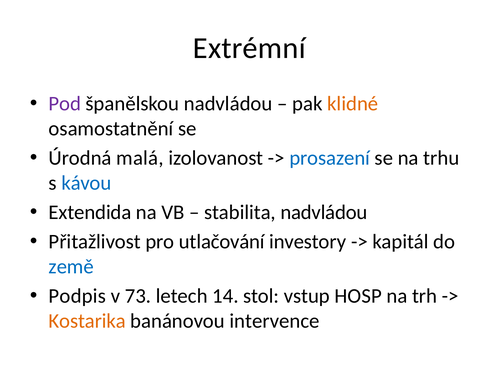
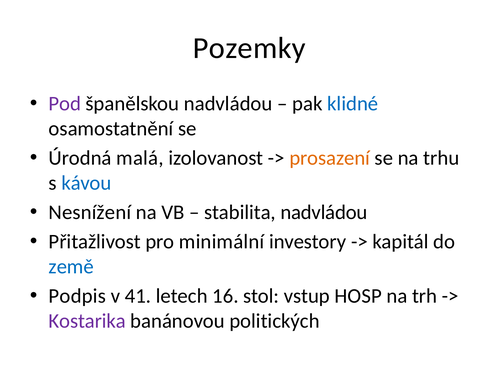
Extrémní: Extrémní -> Pozemky (249, 48)
klidné colour: orange -> blue (353, 104)
prosazení colour: blue -> orange (330, 158)
Extendida: Extendida -> Nesnížení (90, 212)
utlačování: utlačování -> minimální (222, 242)
73: 73 -> 41 (138, 296)
14: 14 -> 16 (225, 296)
Kostarika colour: orange -> purple (87, 321)
intervence: intervence -> politických (275, 321)
